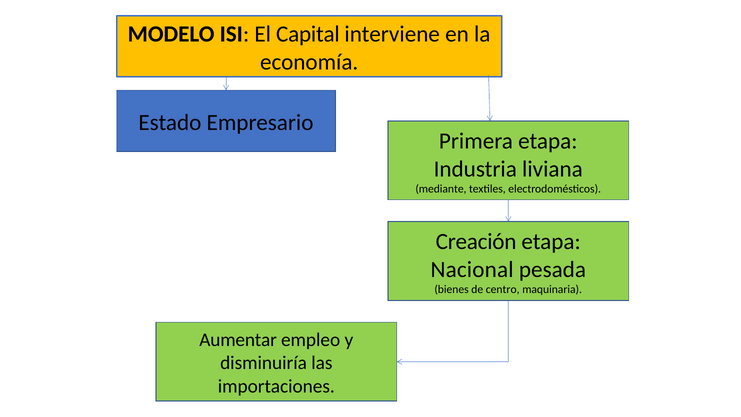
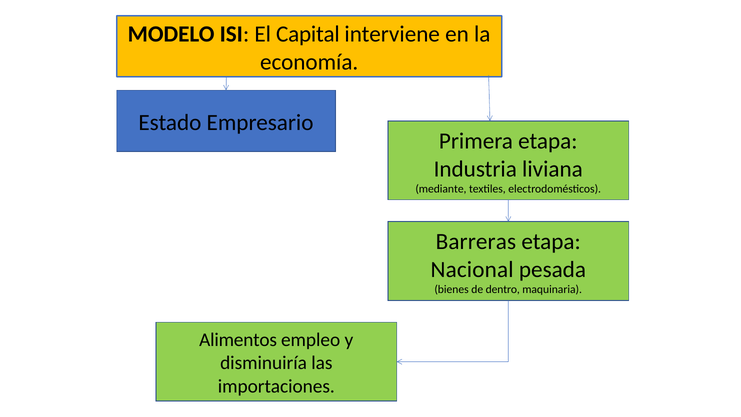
Creación: Creación -> Barreras (476, 242)
centro: centro -> dentro (503, 289)
Aumentar: Aumentar -> Alimentos (238, 340)
